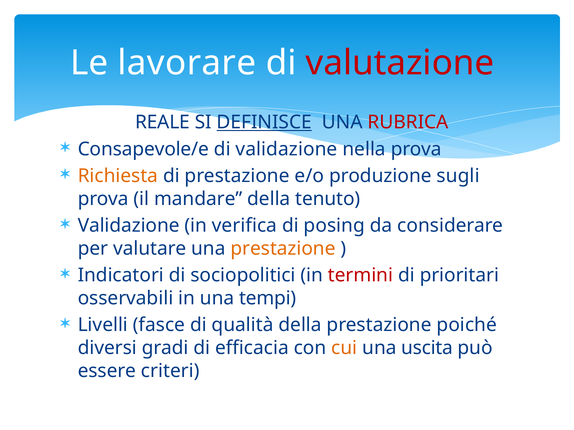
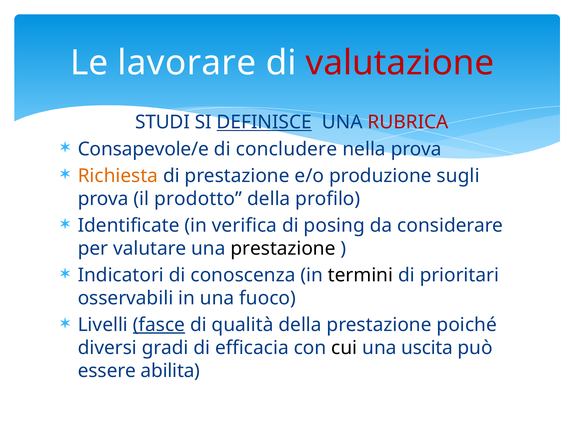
REALE: REALE -> STUDI (163, 122)
di validazione: validazione -> concludere (286, 149)
mandare: mandare -> prodotto (198, 199)
tenuto: tenuto -> profilo (328, 199)
Validazione: Validazione -> Identificate (129, 226)
prestazione colour: orange -> black (283, 249)
sociopolitici: sociopolitici -> conoscenza (243, 275)
termini colour: red -> black (361, 275)
tempi: tempi -> fuoco (268, 298)
fasce underline: none -> present (159, 325)
cui colour: orange -> black (344, 348)
criteri: criteri -> abilita (170, 371)
